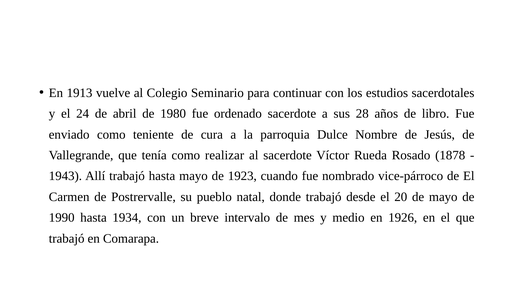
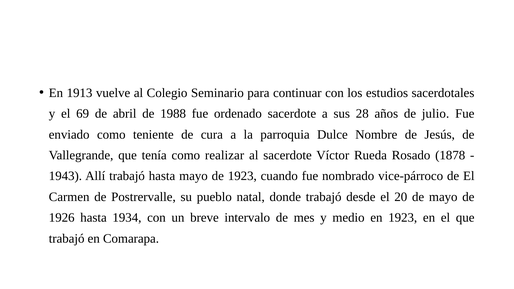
24: 24 -> 69 (83, 114)
1980: 1980 -> 1988 (173, 114)
libro: libro -> julio (436, 114)
1990: 1990 -> 1926 (62, 218)
en 1926: 1926 -> 1923 (403, 218)
